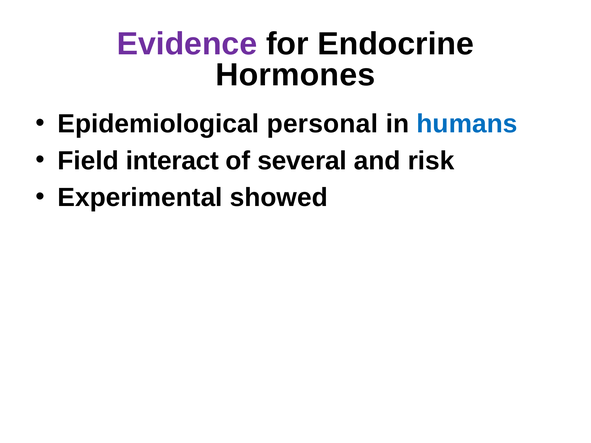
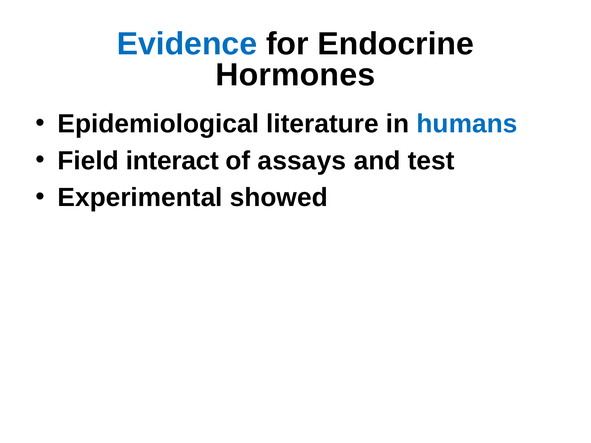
Evidence colour: purple -> blue (187, 44)
personal: personal -> literature (322, 124)
several: several -> assays (302, 161)
risk: risk -> test (431, 161)
